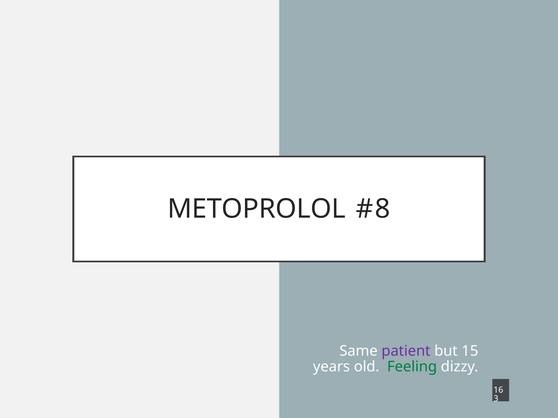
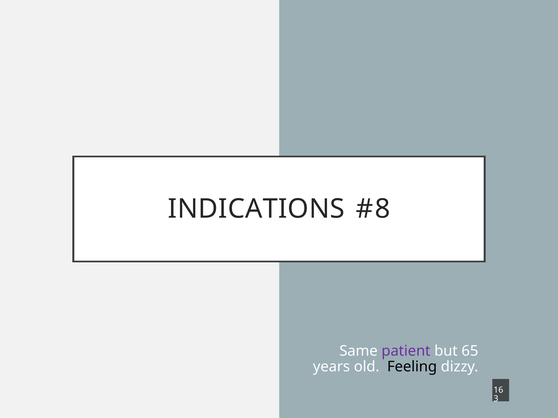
METOPROLOL: METOPROLOL -> INDICATIONS (256, 209)
15: 15 -> 65 (470, 351)
Feeling colour: green -> black (412, 367)
